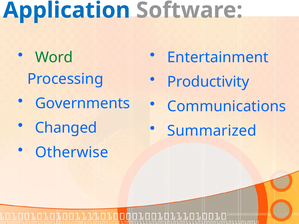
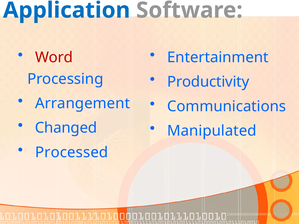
Word colour: green -> red (54, 57)
Governments: Governments -> Arrangement (83, 103)
Summarized: Summarized -> Manipulated (212, 131)
Otherwise: Otherwise -> Processed (72, 152)
